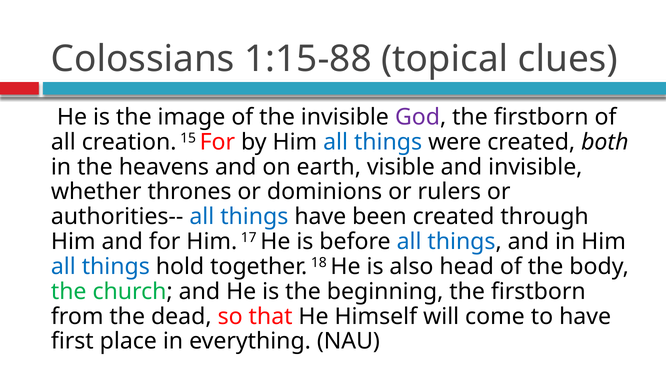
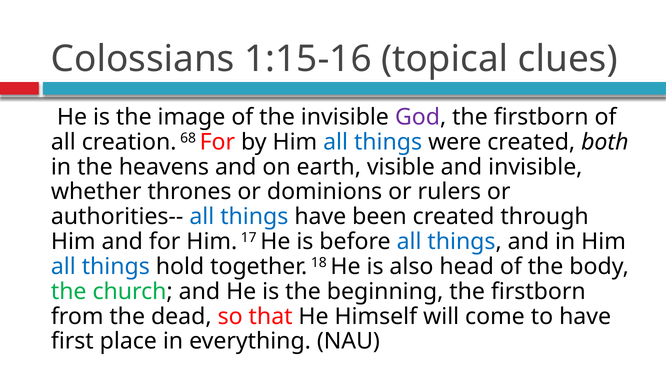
1:15-88: 1:15-88 -> 1:15-16 (308, 59)
15: 15 -> 68 (188, 138)
